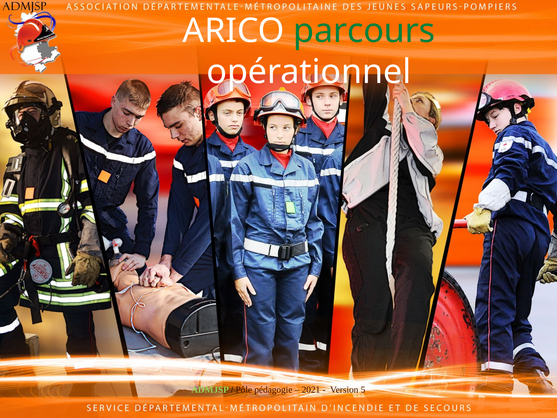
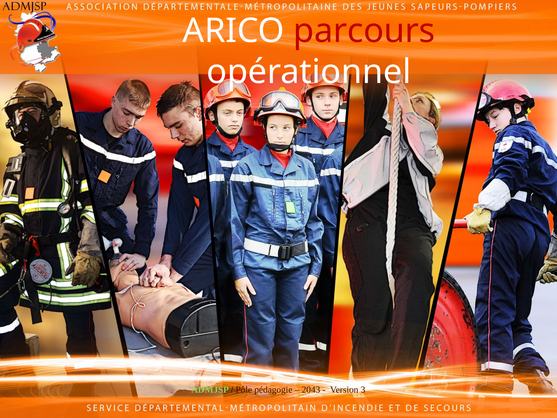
parcours colour: green -> red (364, 31)
2021: 2021 -> 2043 (311, 390)
5: 5 -> 3 (363, 390)
